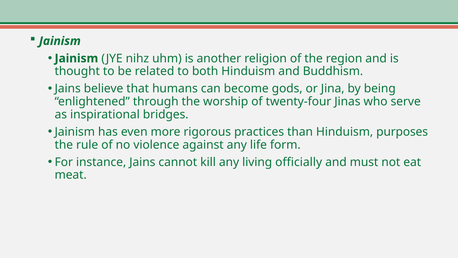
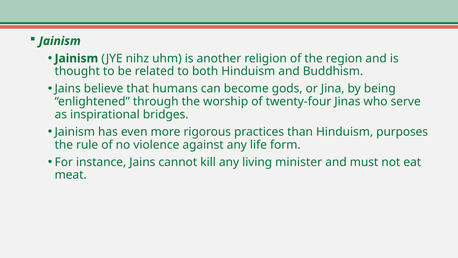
officially: officially -> minister (299, 162)
